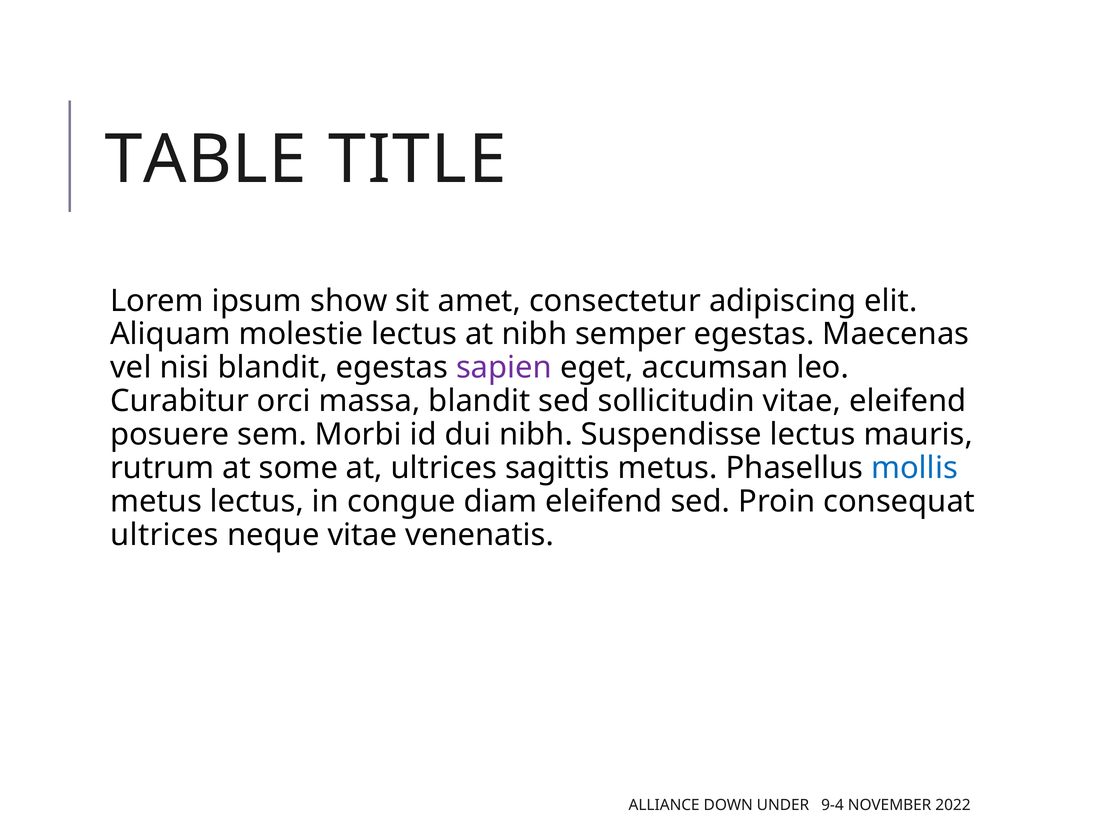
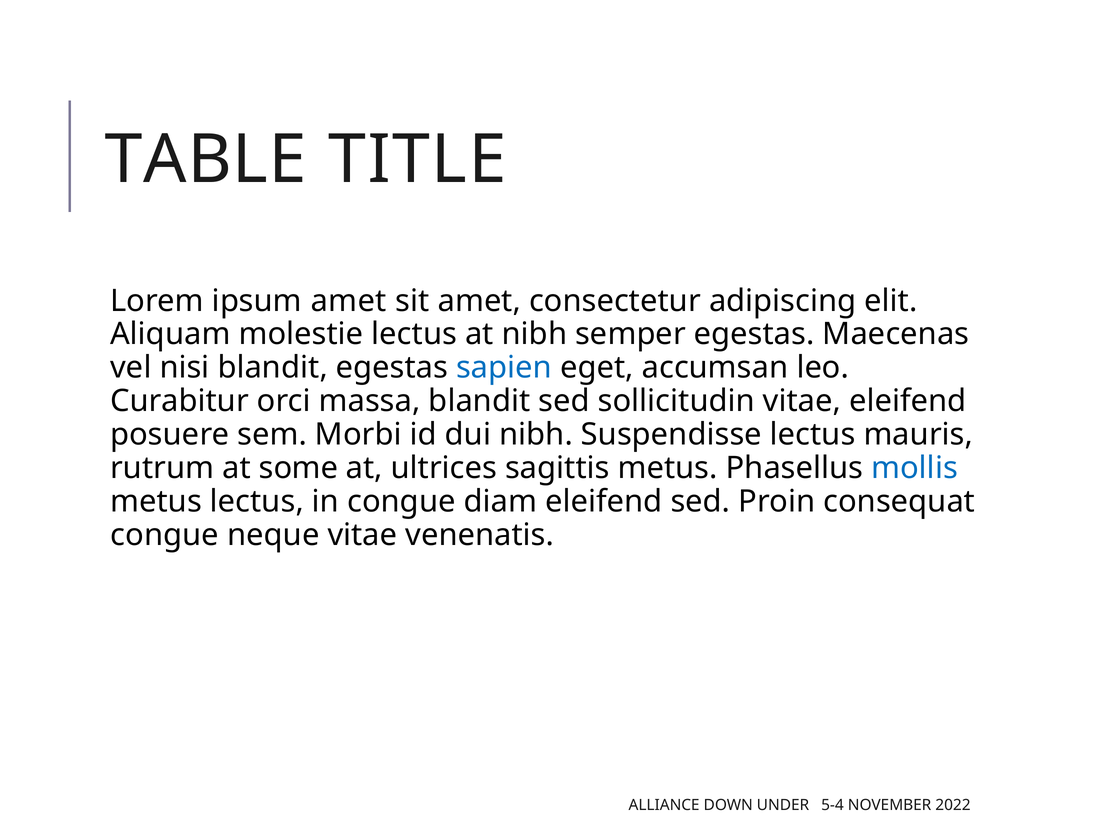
ipsum show: show -> amet (349, 301)
sapien colour: purple -> blue (504, 367)
ultrices: ultrices -> congue (165, 535)
9-4: 9-4 -> 5-4 (832, 805)
